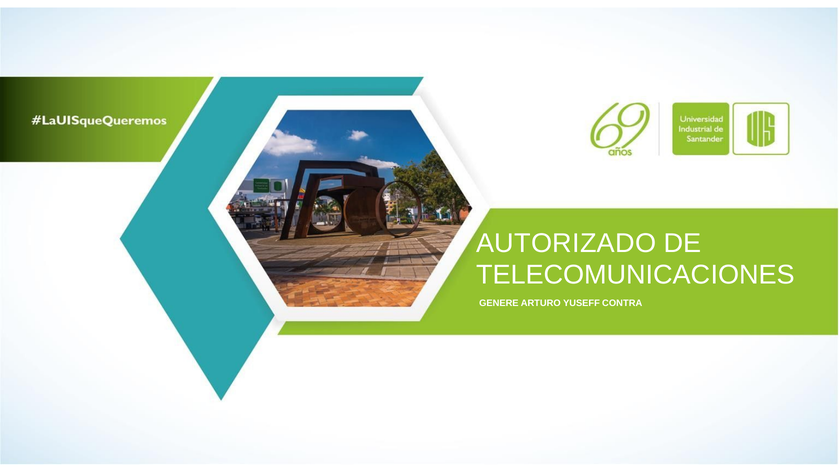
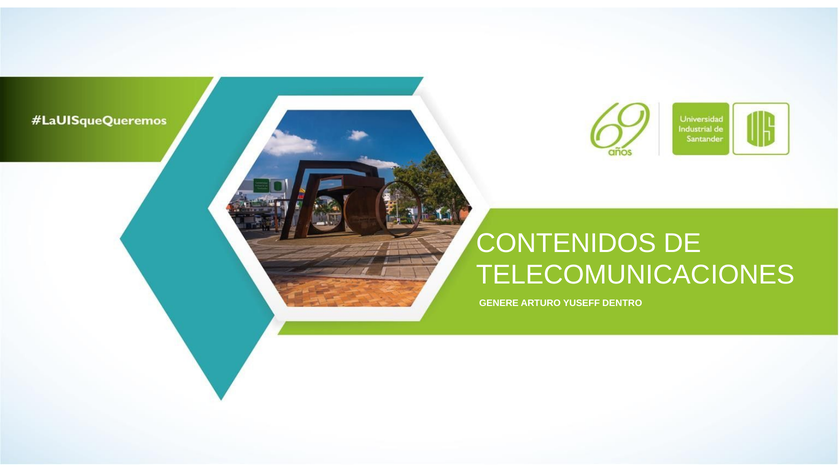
AUTORIZADO: AUTORIZADO -> CONTENIDOS (566, 243)
CONTRA: CONTRA -> DENTRO (622, 303)
